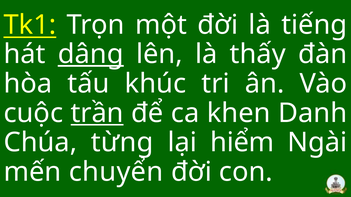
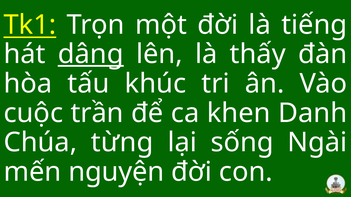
trần underline: present -> none (97, 113)
hiểm: hiểm -> sống (242, 143)
chuyển: chuyển -> nguyện (116, 172)
